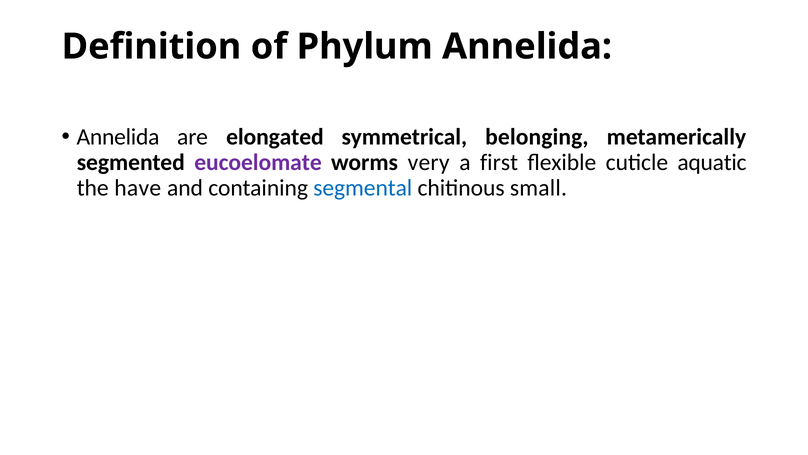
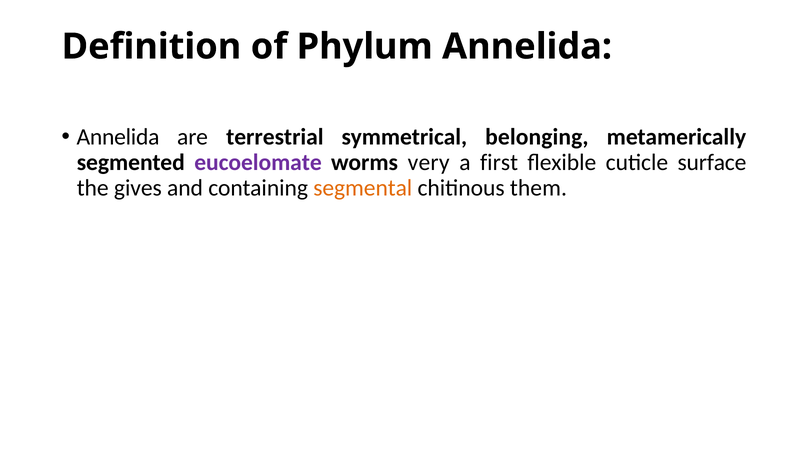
elongated: elongated -> terrestrial (275, 137)
aquatic: aquatic -> surface (712, 162)
have: have -> gives (138, 188)
segmental colour: blue -> orange (363, 188)
small: small -> them (538, 188)
